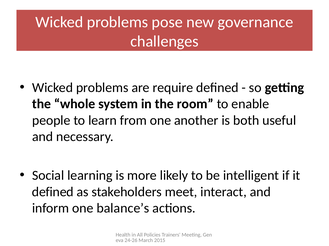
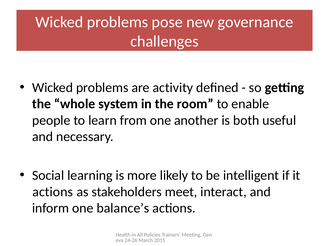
require: require -> activity (173, 88)
defined: defined -> actions (53, 192)
